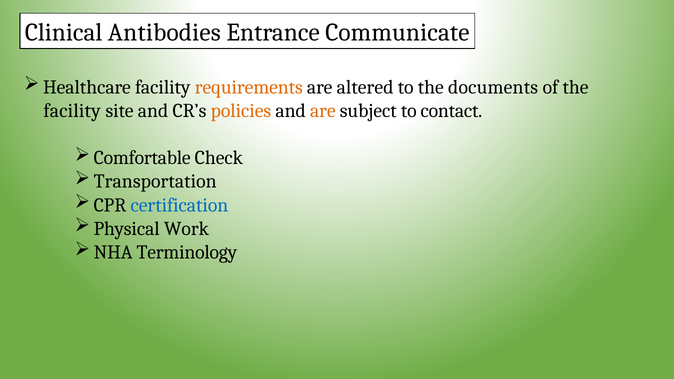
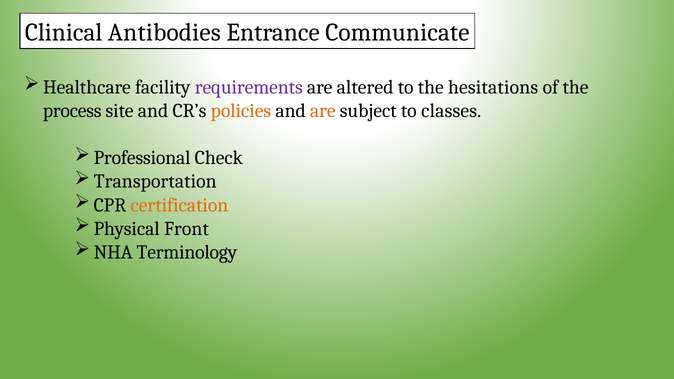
requirements colour: orange -> purple (249, 87)
documents: documents -> hesitations (493, 87)
facility: facility -> process (72, 111)
contact: contact -> classes (451, 111)
Comfortable: Comfortable -> Professional (142, 158)
certification colour: blue -> orange (179, 205)
Work: Work -> Front (186, 229)
